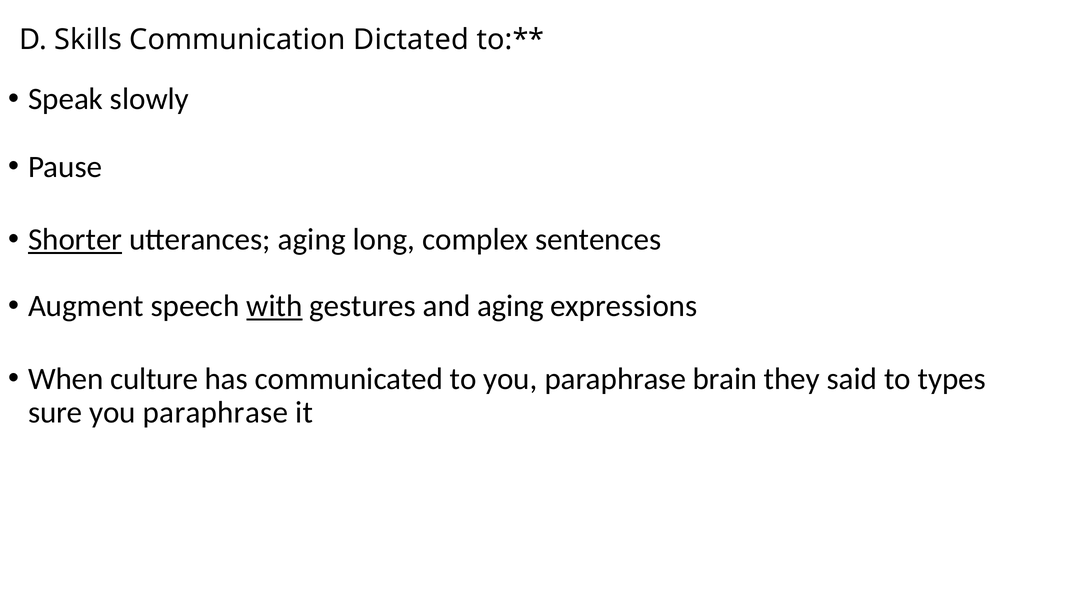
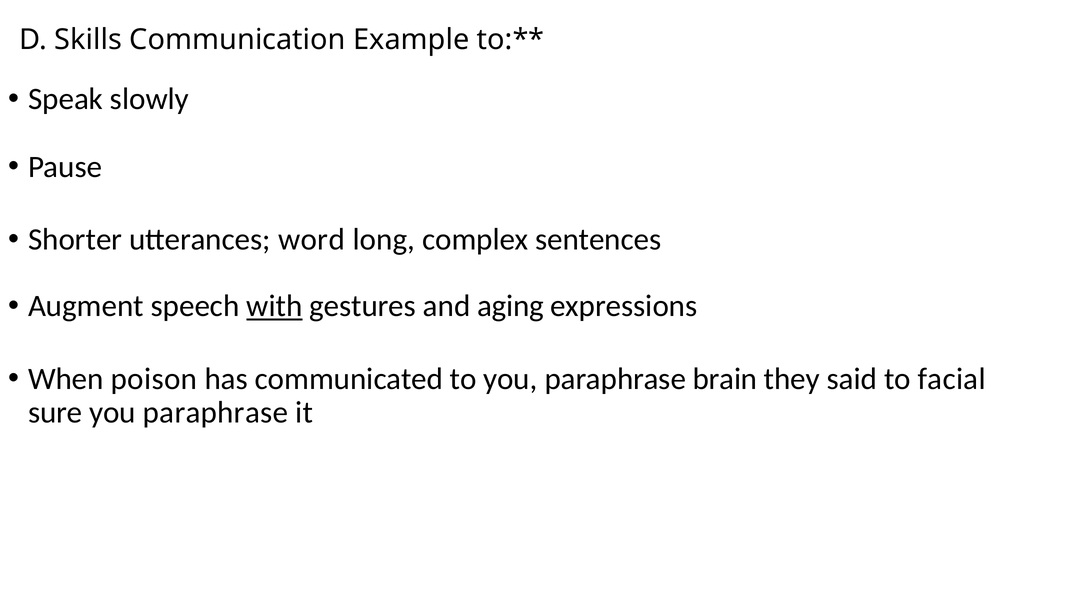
Dictated: Dictated -> Example (411, 40)
Shorter underline: present -> none (75, 240)
utterances aging: aging -> word (312, 240)
culture: culture -> poison (154, 379)
types: types -> facial (952, 379)
